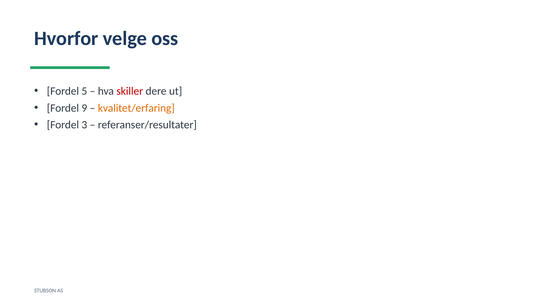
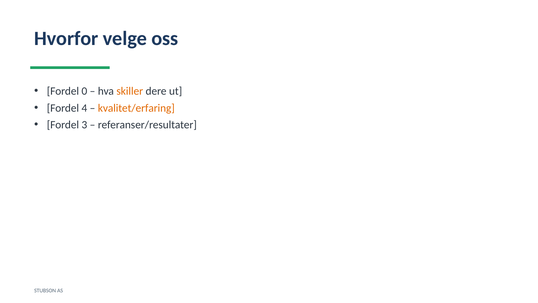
5: 5 -> 0 (84, 91)
skiller colour: red -> orange (130, 91)
9: 9 -> 4 (84, 108)
